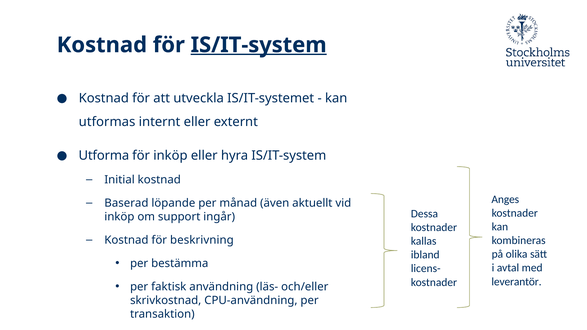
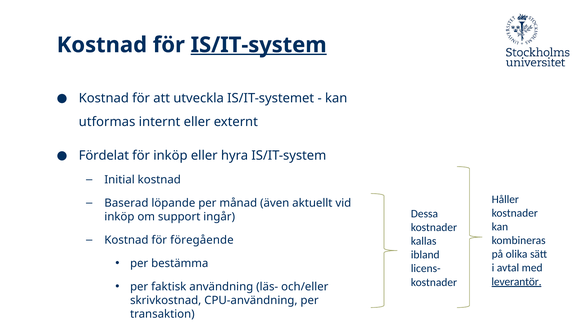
Utforma: Utforma -> Fördelat (104, 156)
Anges: Anges -> Håller (505, 200)
beskrivning: beskrivning -> föregående (202, 240)
leverantör underline: none -> present (517, 282)
